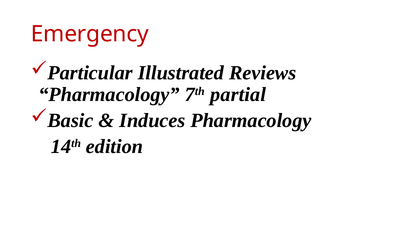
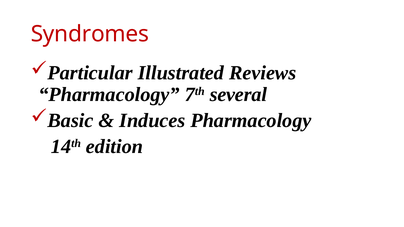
Emergency: Emergency -> Syndromes (90, 34)
partial: partial -> several (238, 95)
